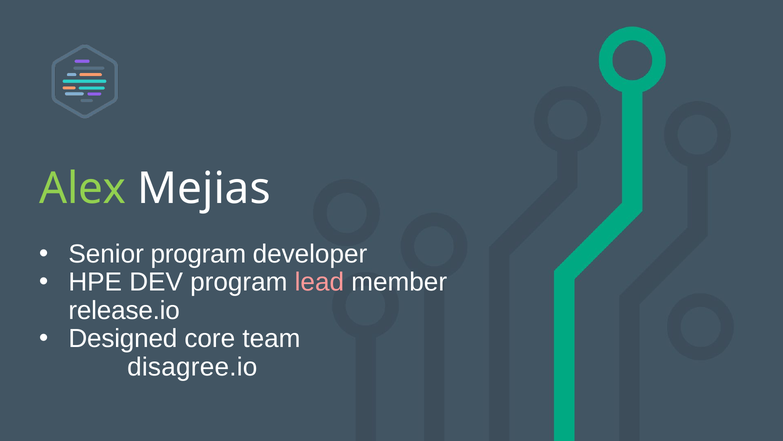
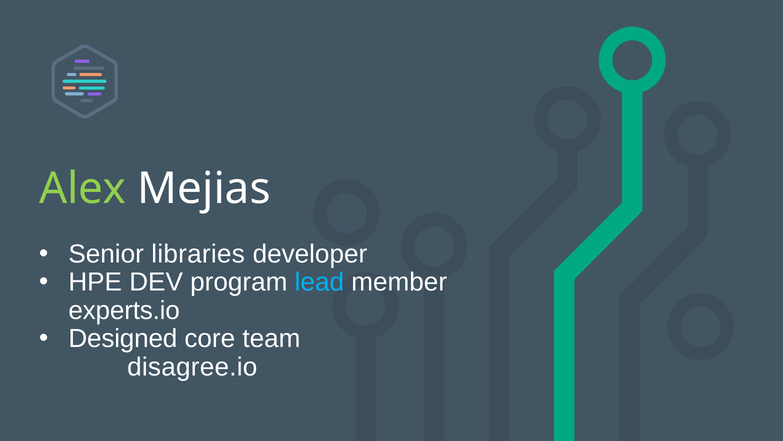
Senior program: program -> libraries (198, 254)
lead colour: pink -> light blue (319, 282)
release.io: release.io -> experts.io (124, 310)
